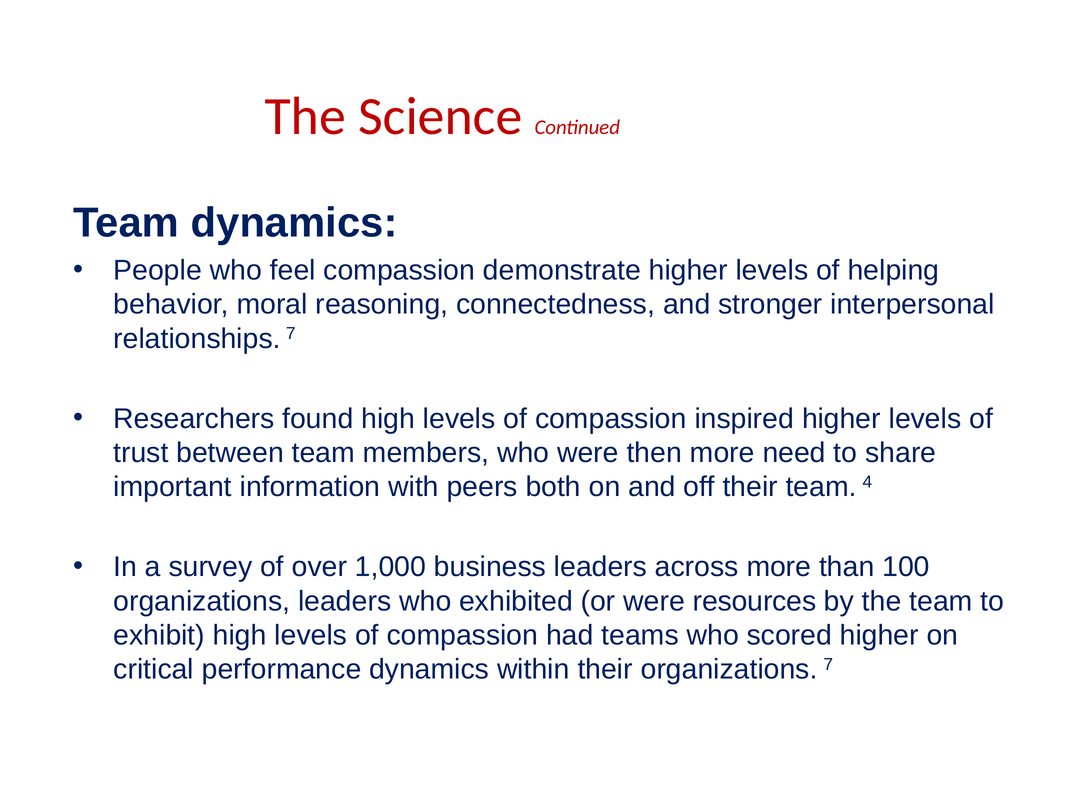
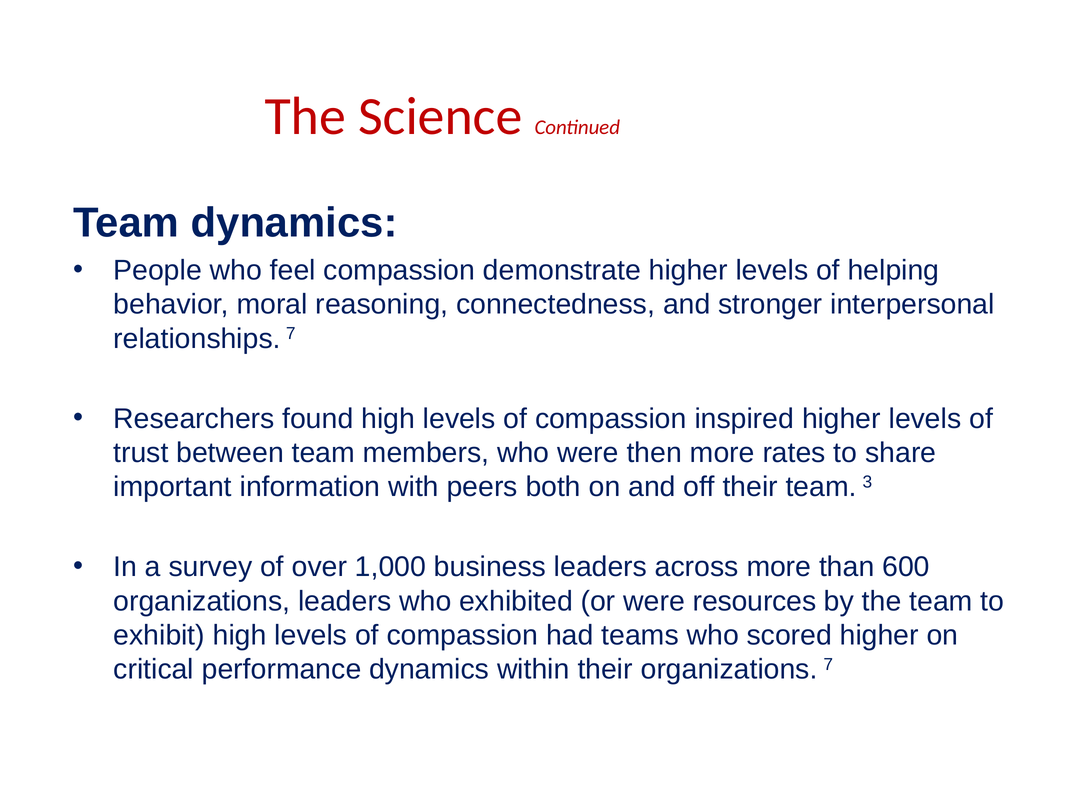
need: need -> rates (794, 453)
4: 4 -> 3 (867, 482)
100: 100 -> 600 (906, 567)
